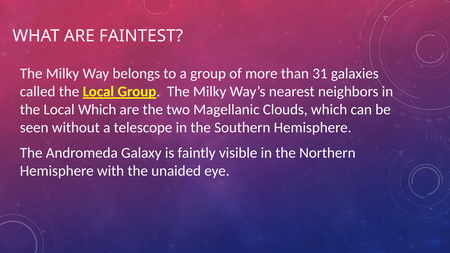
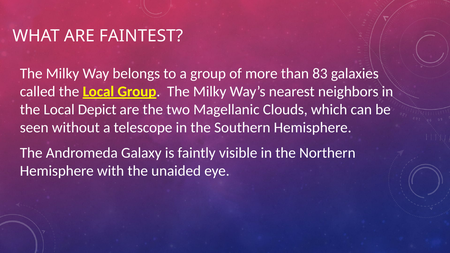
31: 31 -> 83 (320, 73)
Local Which: Which -> Depict (97, 109)
